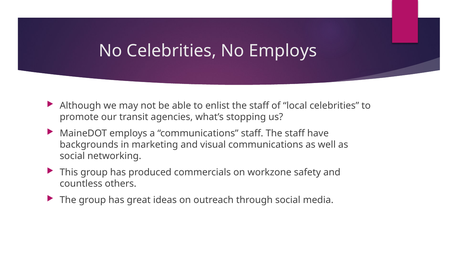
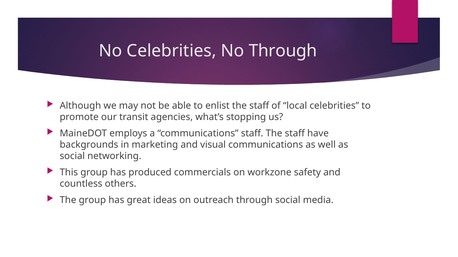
No Employs: Employs -> Through (283, 51)
